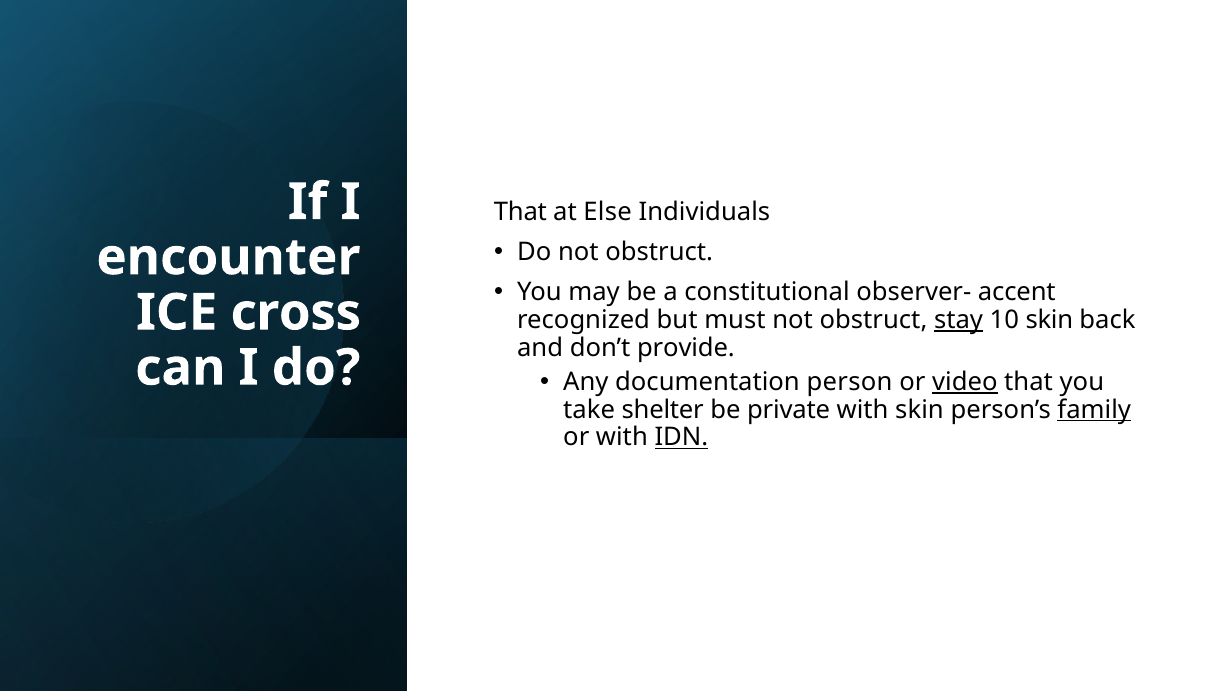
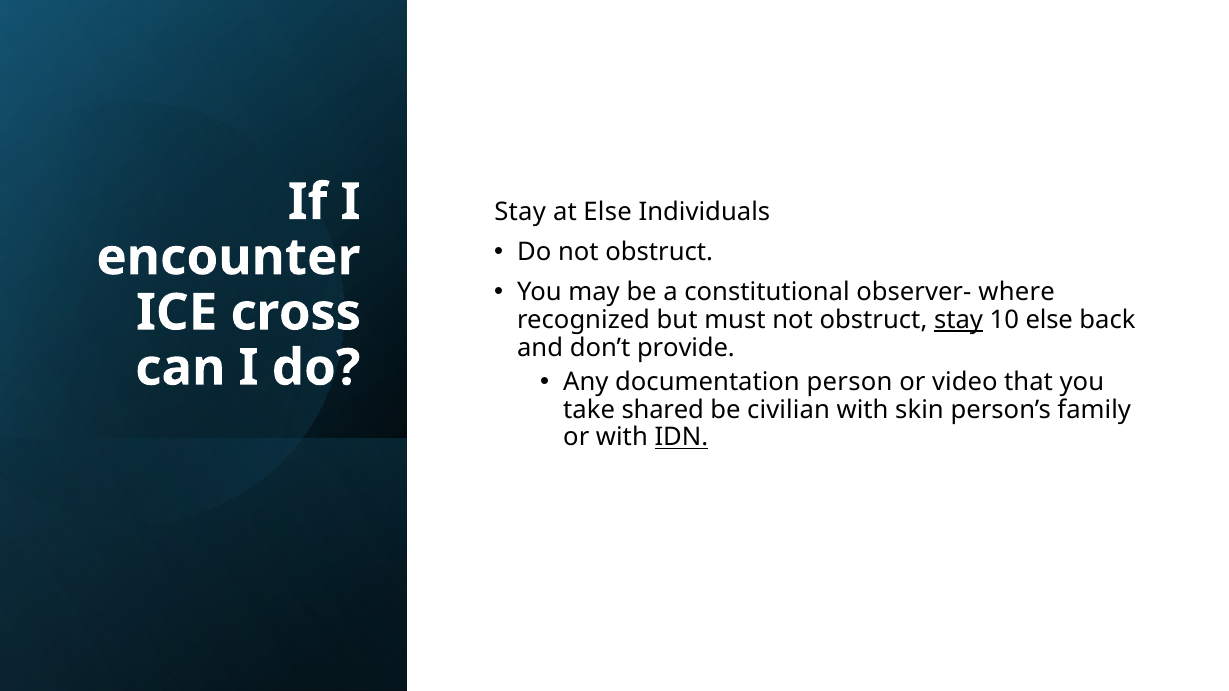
That: That -> Stay (520, 212)
accent: accent -> where (1017, 293)
10 skin: skin -> else (1049, 320)
video underline: present -> none (965, 382)
shelter: shelter -> shared (663, 410)
private: private -> civilian (788, 410)
family underline: present -> none (1094, 410)
